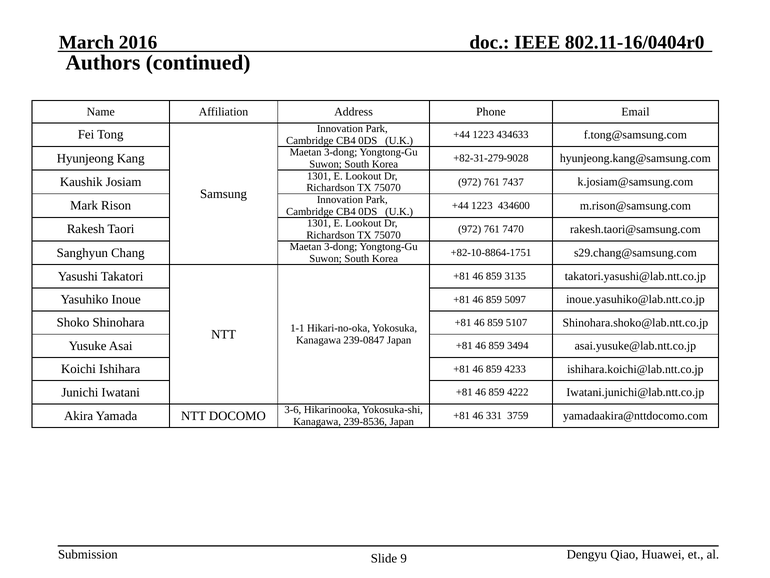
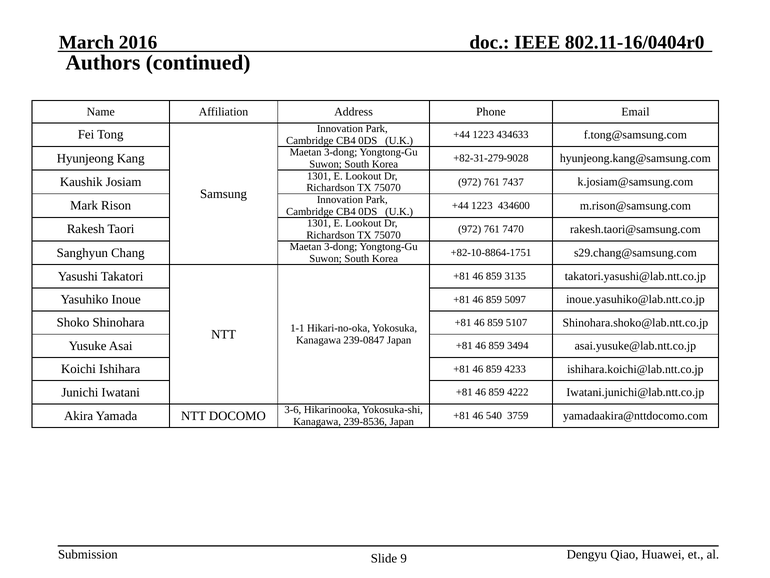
331: 331 -> 540 (494, 415)
